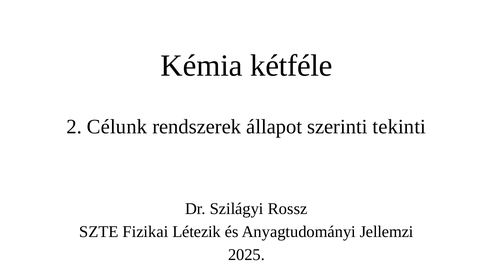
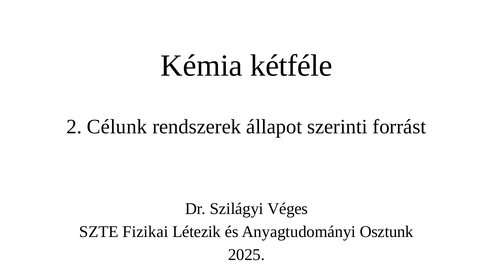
tekinti: tekinti -> forrást (399, 127)
Rossz: Rossz -> Véges (288, 209)
Jellemzi: Jellemzi -> Osztunk (387, 232)
